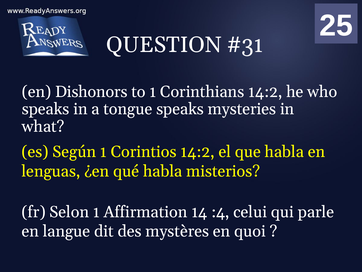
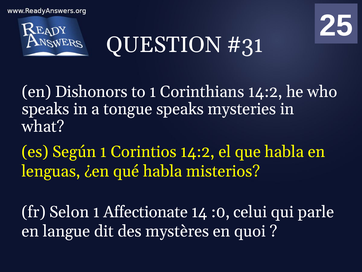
Affirmation: Affirmation -> Affectionate (146, 212)
:4: :4 -> :0 (220, 212)
